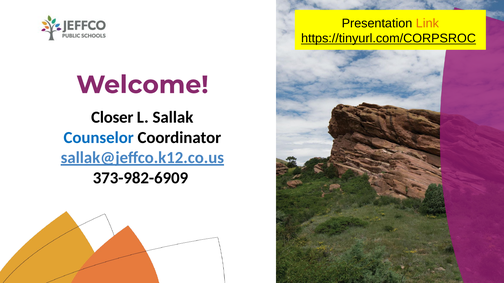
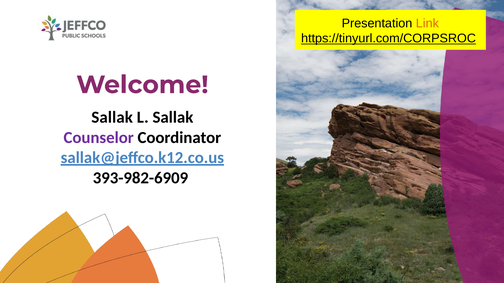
Closer: Closer -> Sallak (112, 118)
Counselor colour: blue -> purple (99, 138)
373-982-6909: 373-982-6909 -> 393-982-6909 (140, 178)
